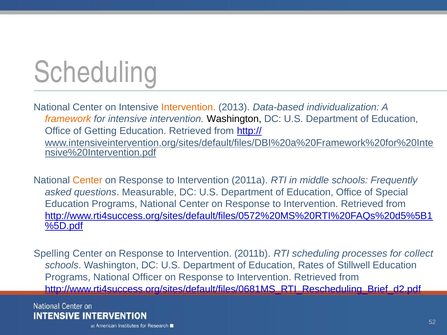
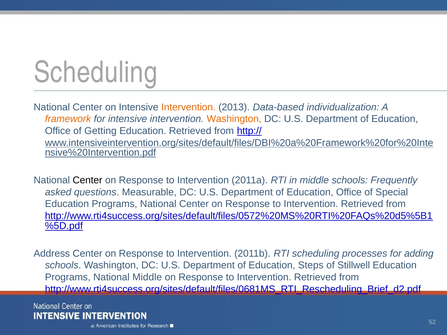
Washington colour: black -> orange (234, 119)
Center colour: orange -> black (87, 180)
Spelling: Spelling -> Address (52, 254)
collect: collect -> adding (419, 254)
Rates: Rates -> Steps (311, 266)
National Officer: Officer -> Middle (147, 277)
